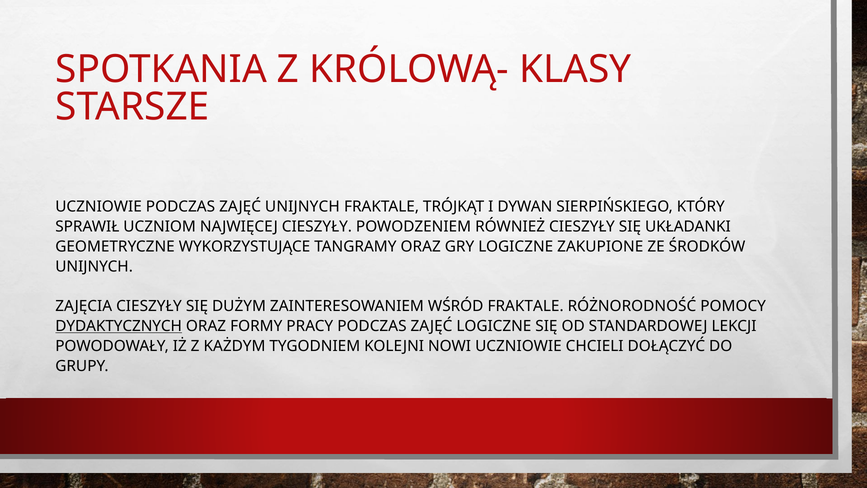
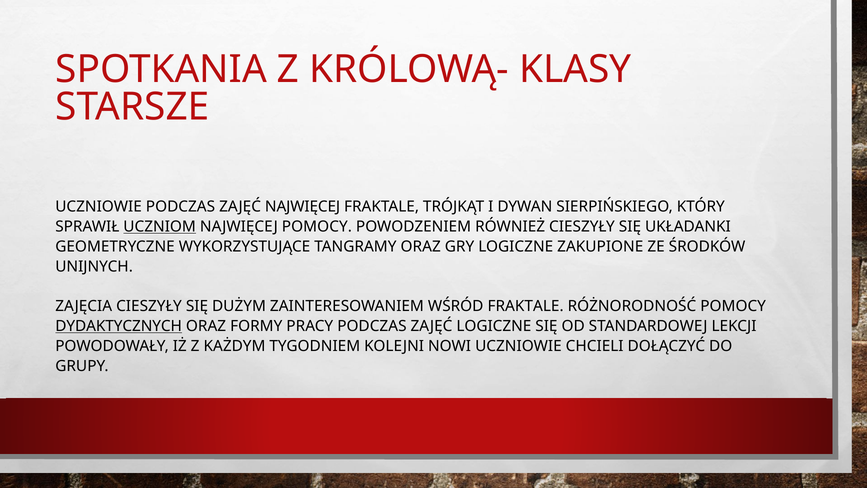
ZAJĘĆ UNIJNYCH: UNIJNYCH -> NAJWIĘCEJ (303, 207)
UCZNIOM underline: none -> present (160, 226)
NAJWIĘCEJ CIESZYŁY: CIESZYŁY -> POMOCY (317, 226)
